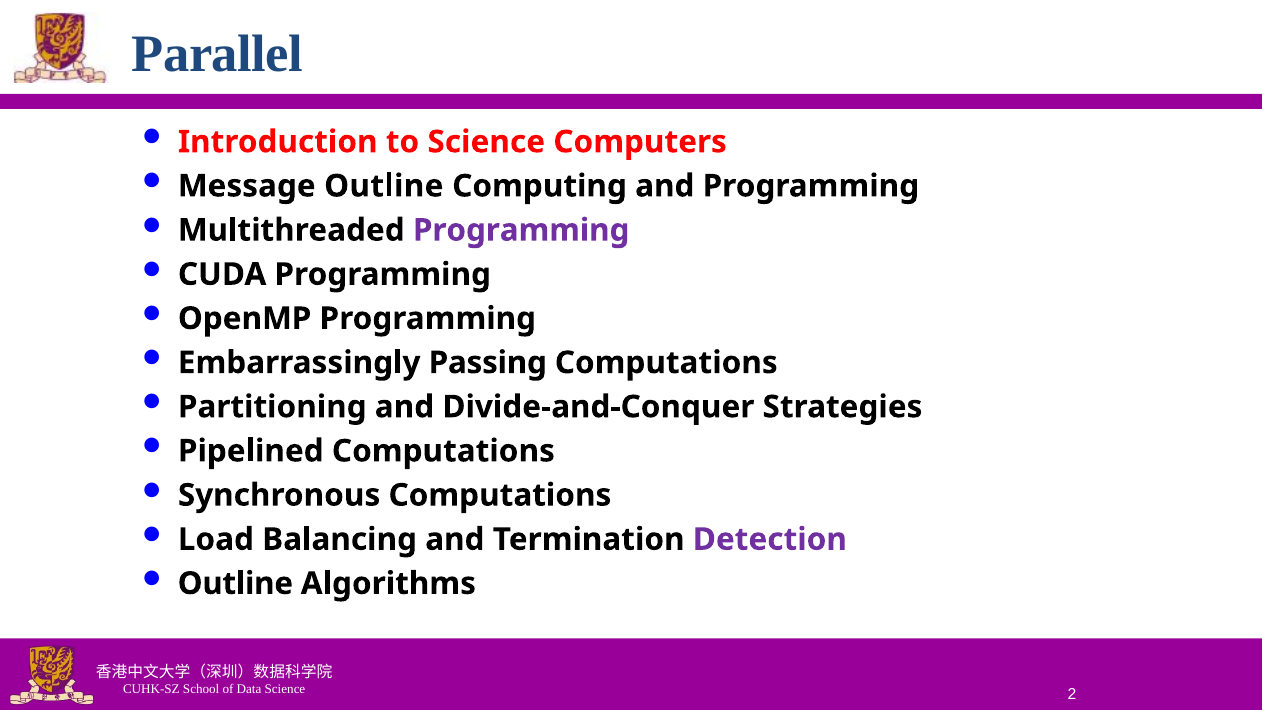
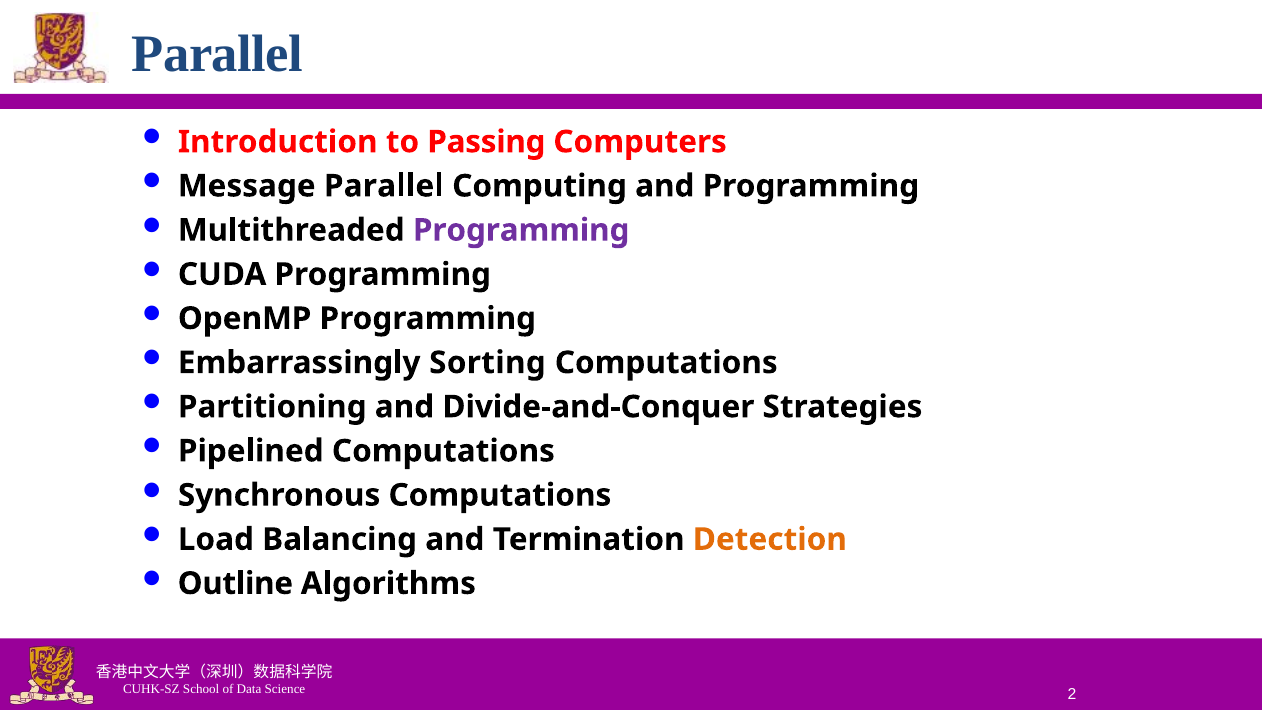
to Science: Science -> Passing (486, 142)
Message Outline: Outline -> Parallel (384, 186)
Passing: Passing -> Sorting (487, 363)
Detection colour: purple -> orange (770, 539)
